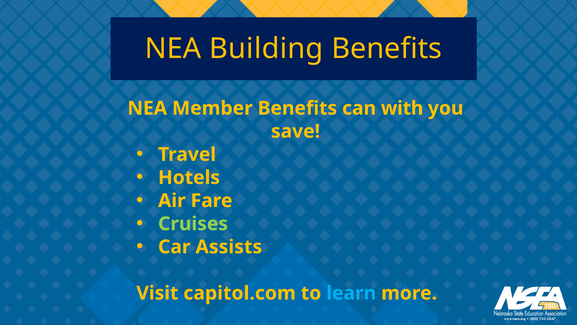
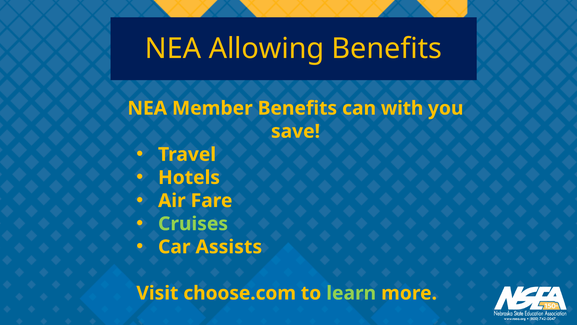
Building: Building -> Allowing (266, 48)
capitol.com: capitol.com -> choose.com (240, 293)
learn colour: light blue -> light green (351, 293)
